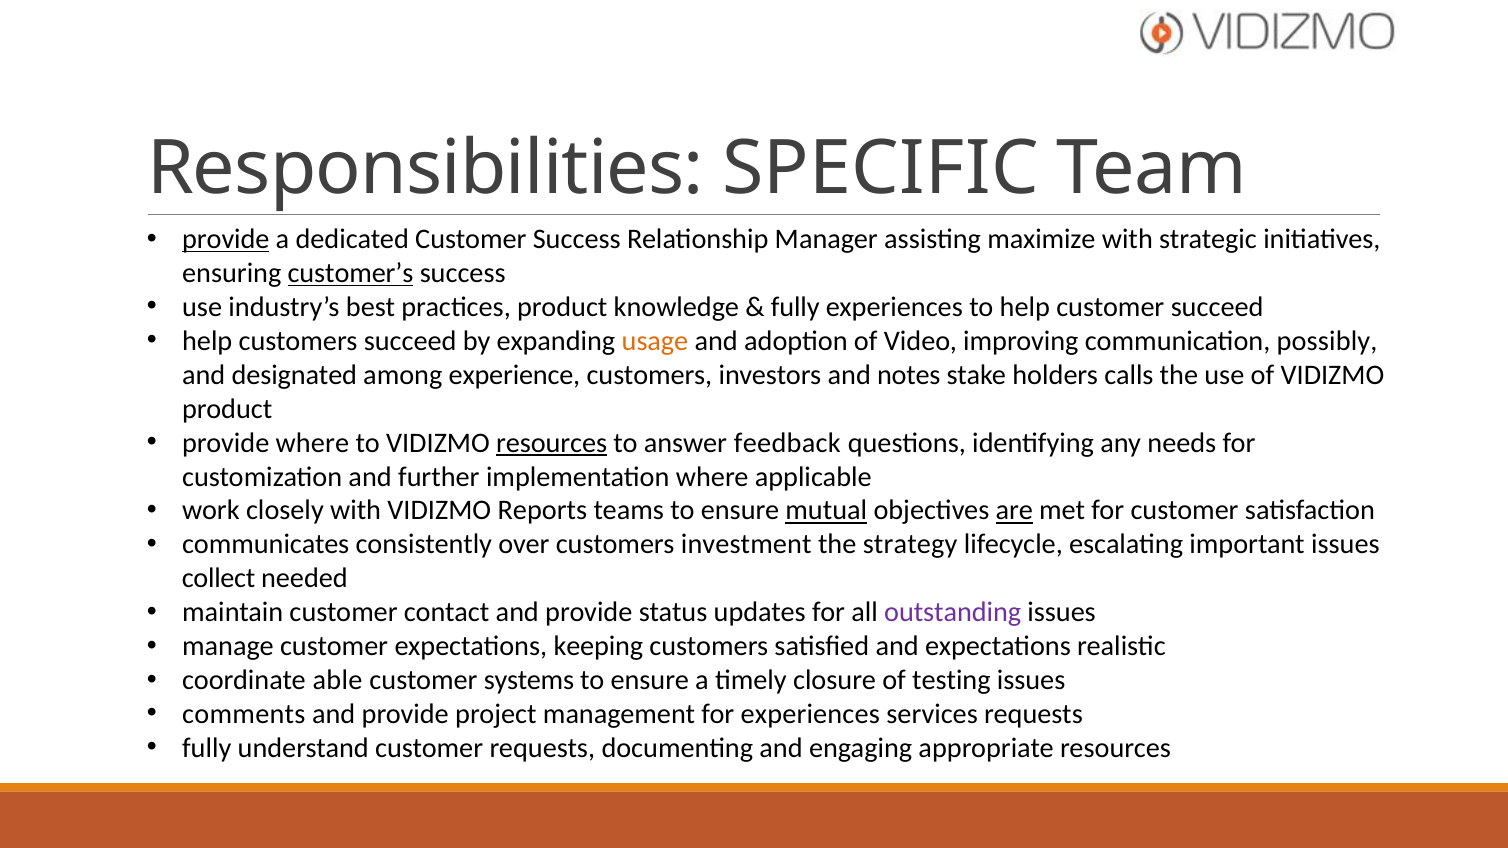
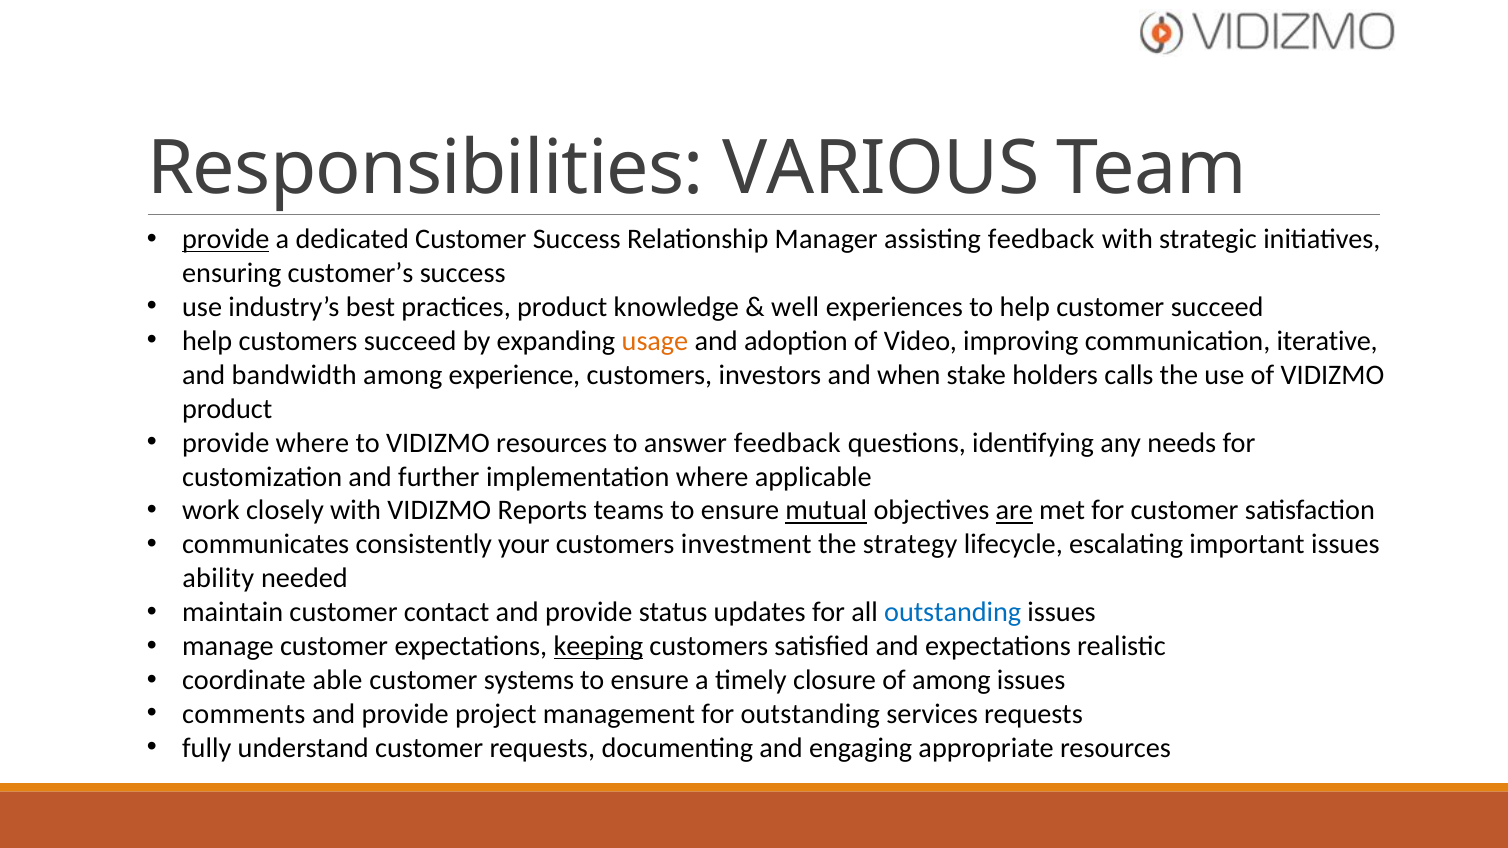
SPECIFIC: SPECIFIC -> VARIOUS (881, 169)
assisting maximize: maximize -> feedback (1041, 239)
customer’s underline: present -> none (351, 273)
fully: fully -> well (795, 307)
possibly: possibly -> iterative (1327, 341)
designated: designated -> bandwidth (294, 375)
notes: notes -> when (909, 375)
resources underline: present -> none (552, 443)
over: over -> your (524, 545)
collect: collect -> ability (218, 579)
outstanding colour: purple -> blue (953, 613)
keeping underline: none -> present (598, 647)
of testing: testing -> among (951, 680)
for experiences: experiences -> outstanding (810, 714)
